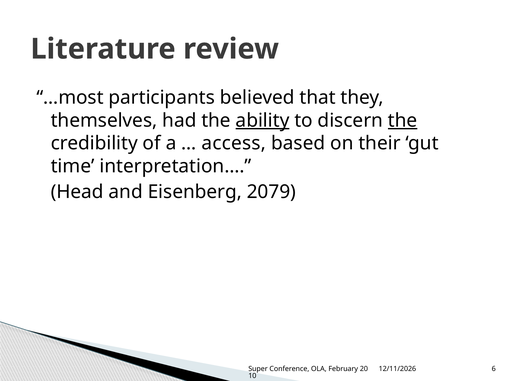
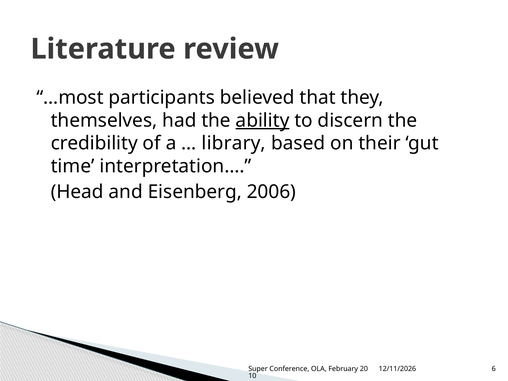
the underline: present -> none (403, 120)
access: access -> library (234, 143)
2079: 2079 -> 2006 (271, 192)
